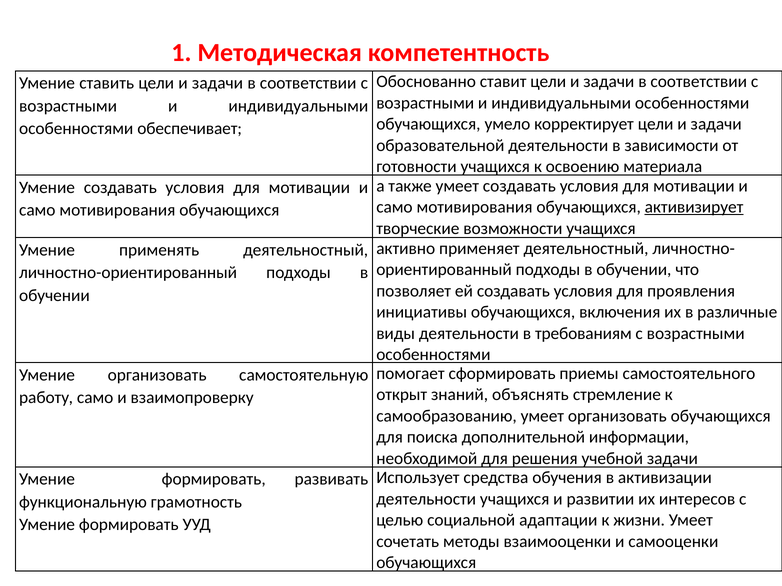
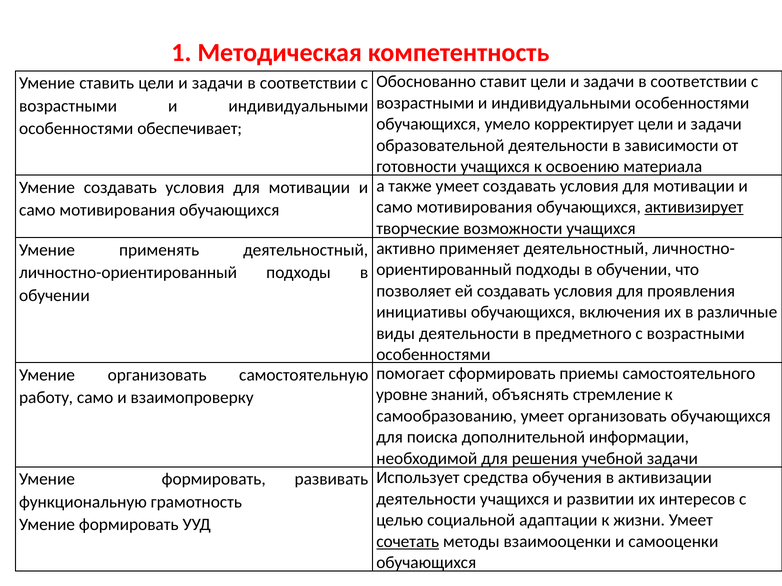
требованиям: требованиям -> предметного (583, 334)
открыт: открыт -> уровне (402, 395)
сочетать underline: none -> present (408, 542)
